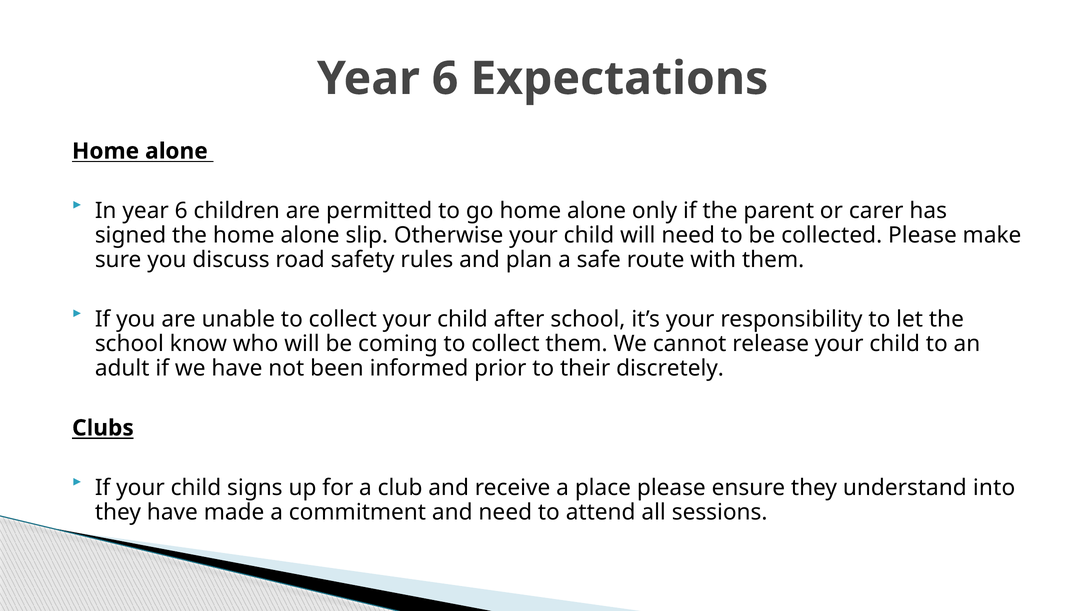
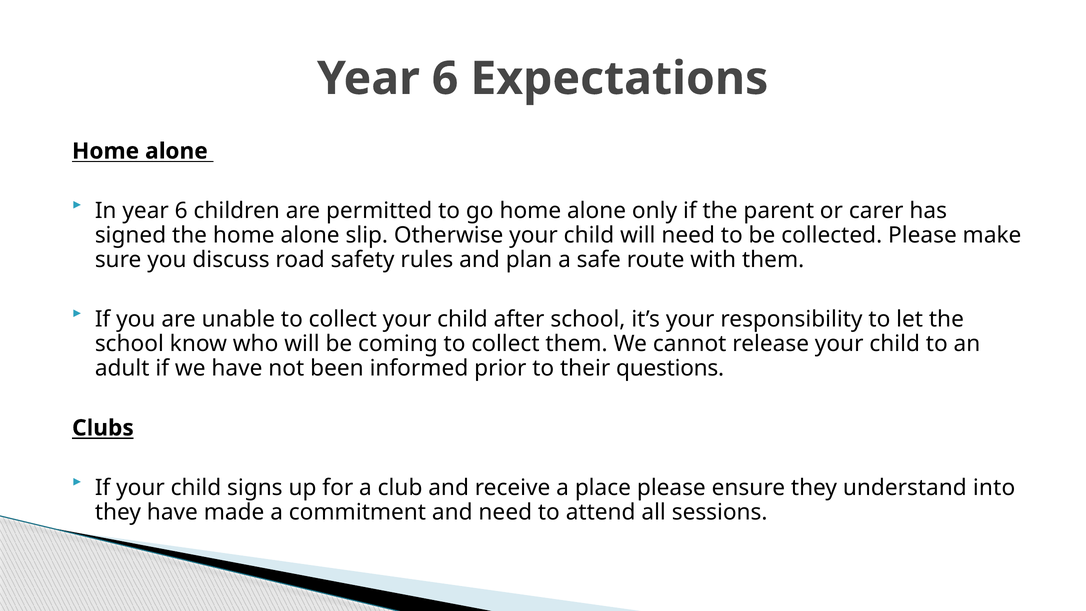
discretely: discretely -> questions (670, 368)
